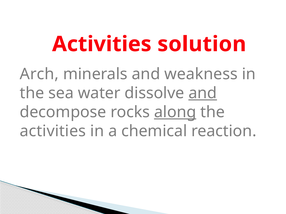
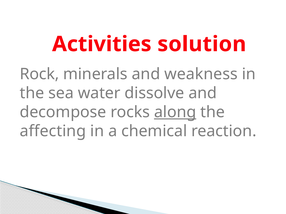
Arch: Arch -> Rock (39, 74)
and underline: present -> none (203, 93)
activities: activities -> affecting (53, 131)
